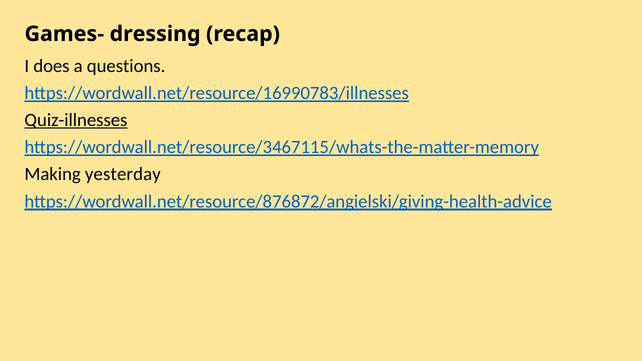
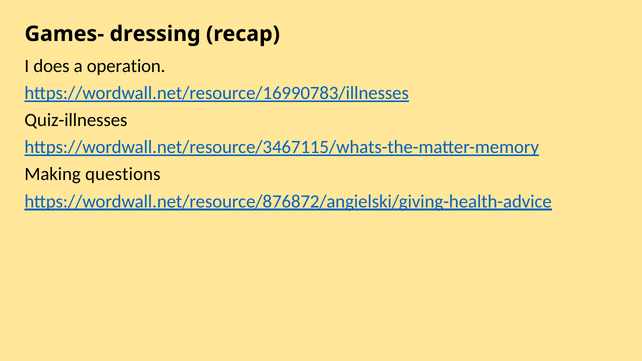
questions: questions -> operation (126, 66)
Quiz-illnesses underline: present -> none (76, 120)
yesterday: yesterday -> questions (123, 174)
